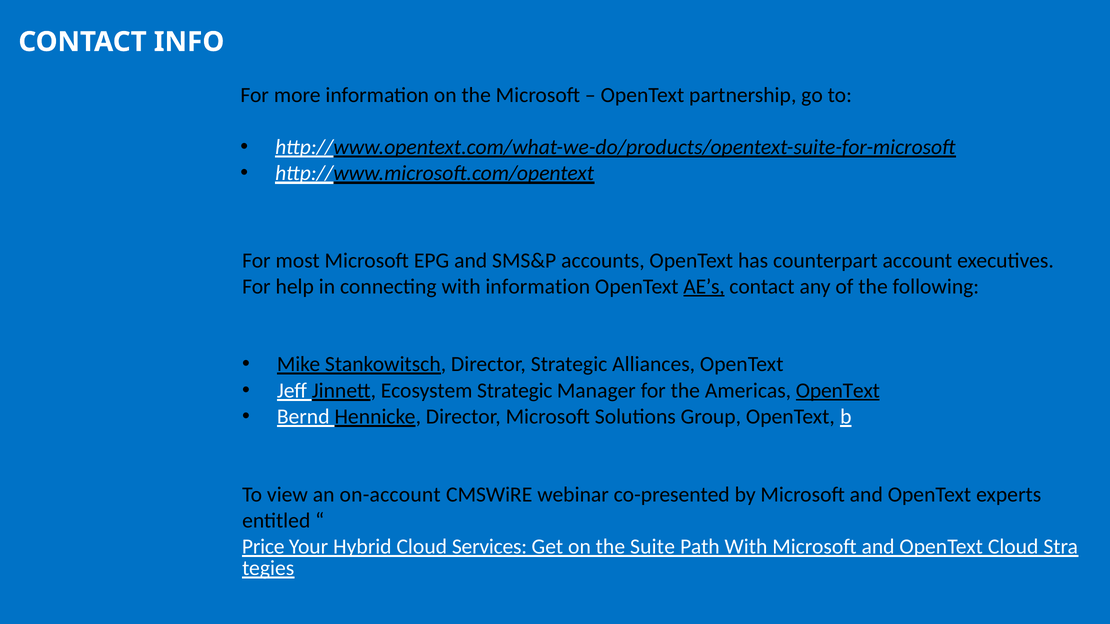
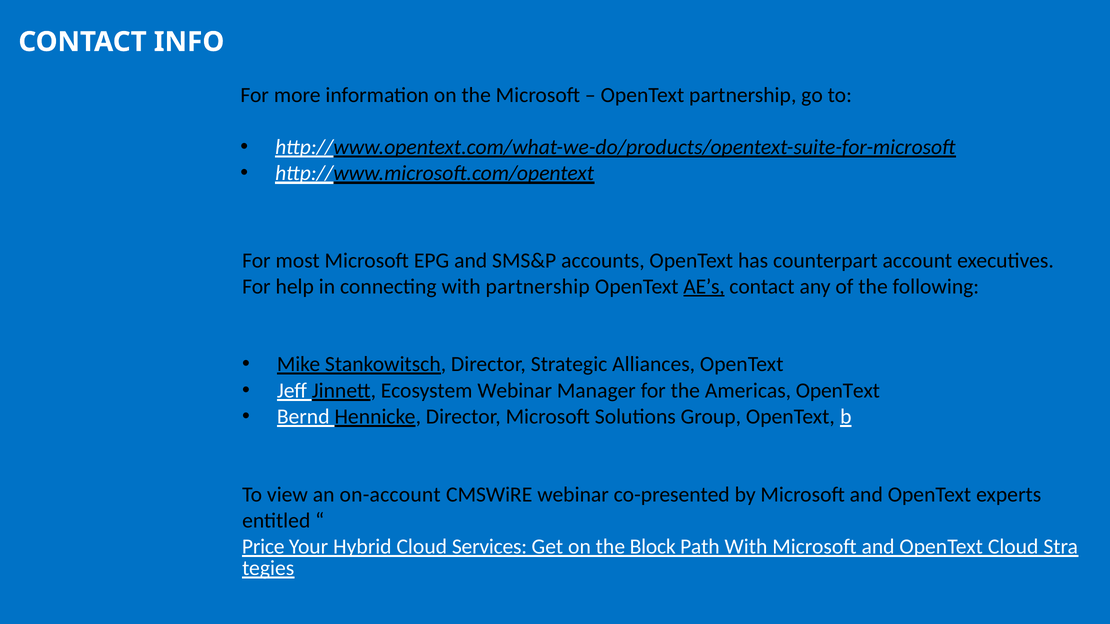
with information: information -> partnership (538, 287)
Ecosystem Strategic: Strategic -> Webinar (515, 391)
OpenText underline: present -> none (838, 391)
Suite: Suite -> Block (653, 547)
